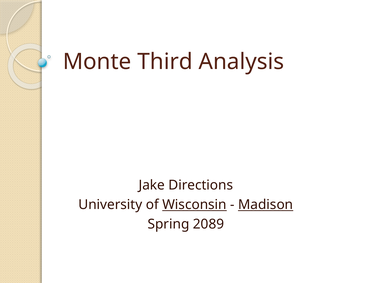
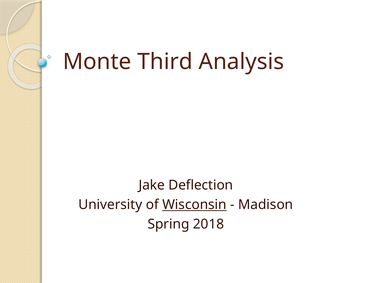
Directions: Directions -> Deflection (201, 185)
Madison underline: present -> none (266, 205)
2089: 2089 -> 2018 (209, 224)
